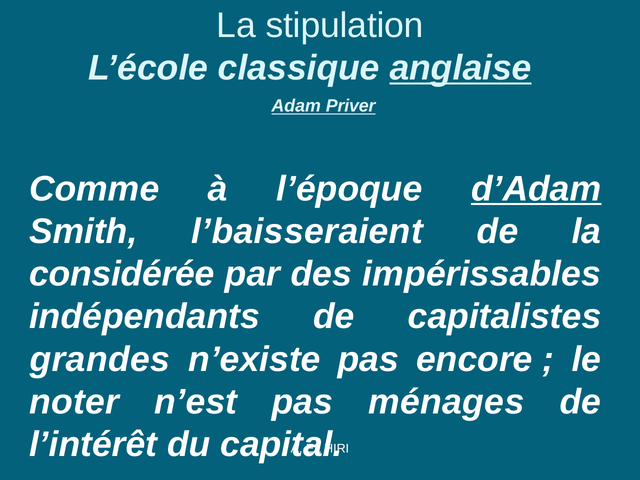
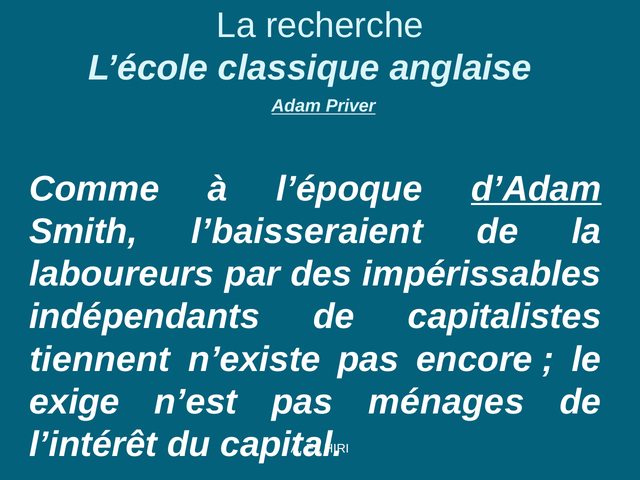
stipulation: stipulation -> recherche (345, 25)
anglaise underline: present -> none (461, 68)
considérée: considérée -> laboureurs (122, 274)
grandes: grandes -> tiennent (100, 359)
noter: noter -> exige (74, 402)
